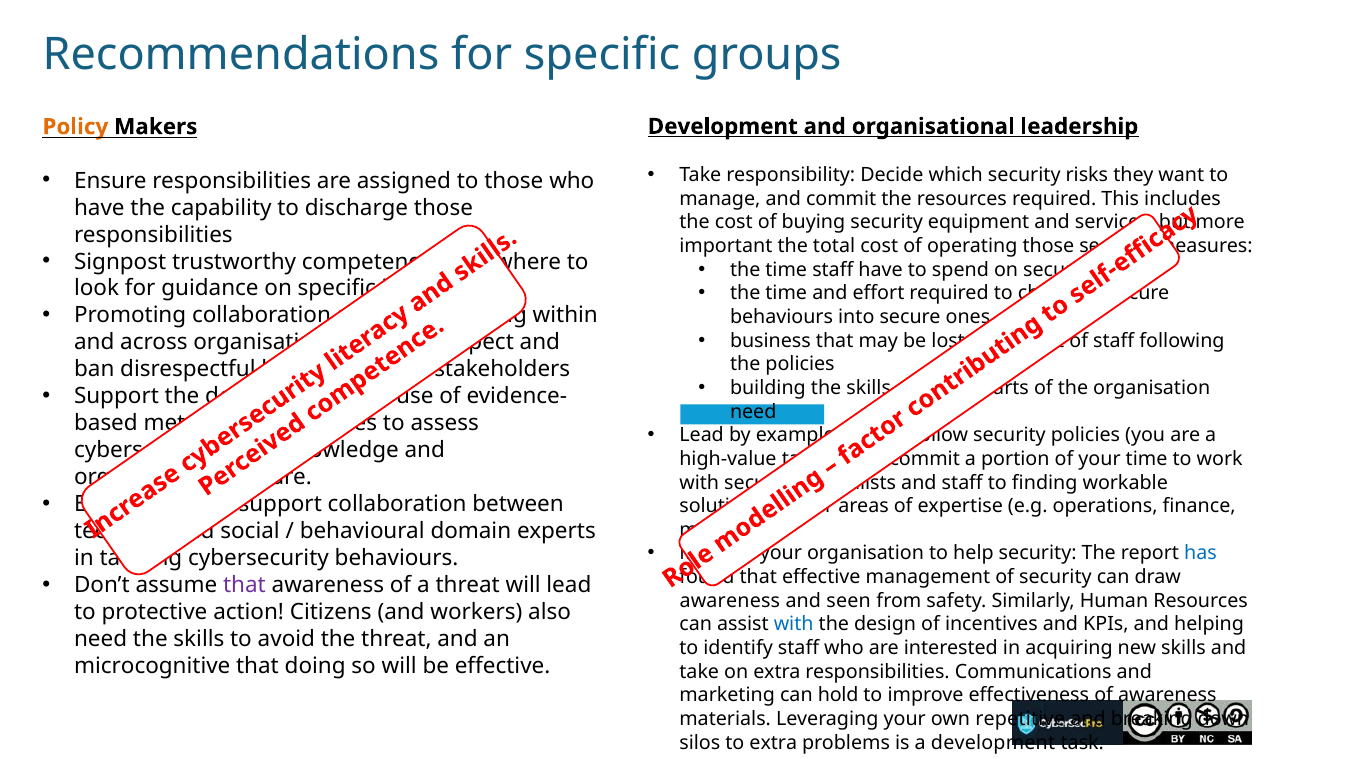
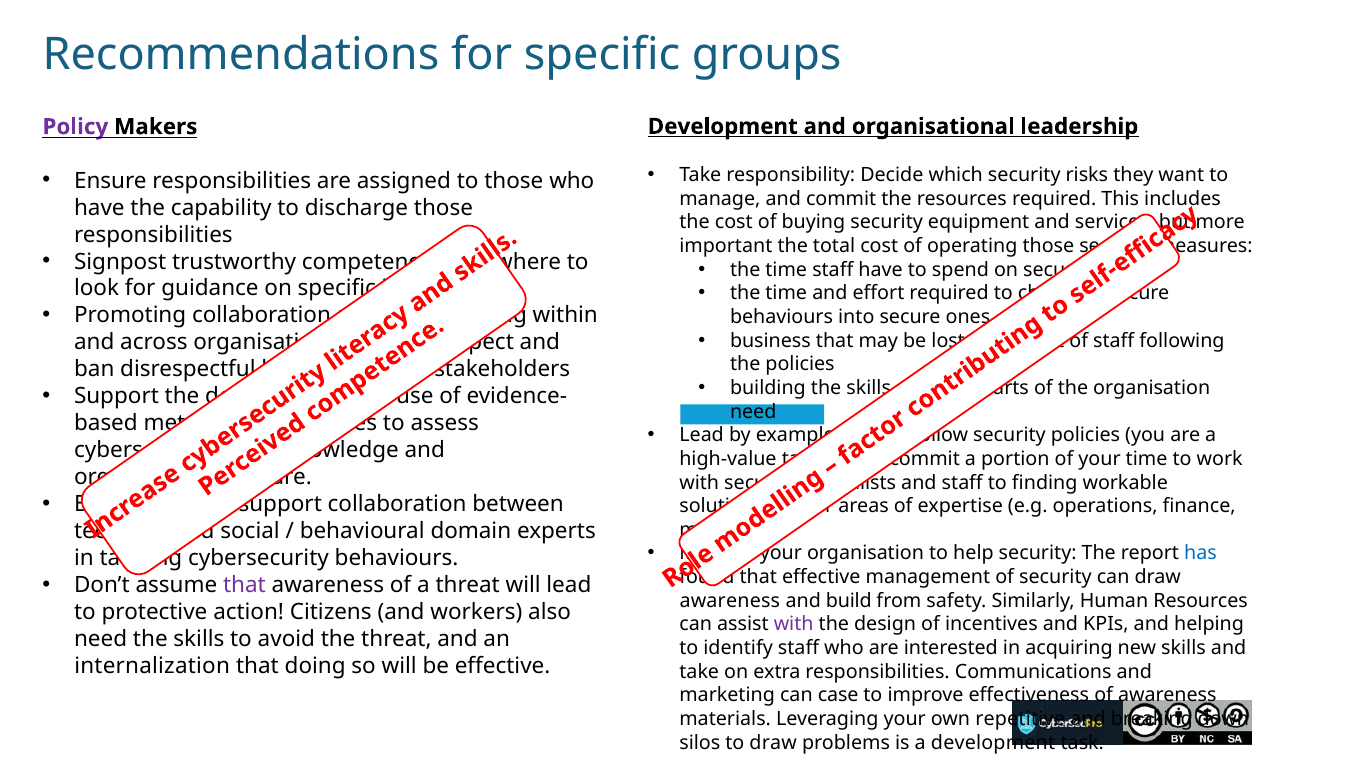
Policy colour: orange -> purple (75, 127)
seen: seen -> build (849, 601)
with colour: blue -> purple (794, 625)
microcognitive: microcognitive -> internalization (152, 666)
hold: hold -> case (838, 696)
to extra: extra -> draw (773, 743)
